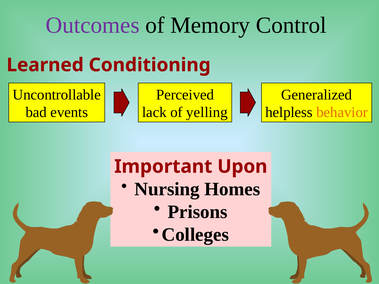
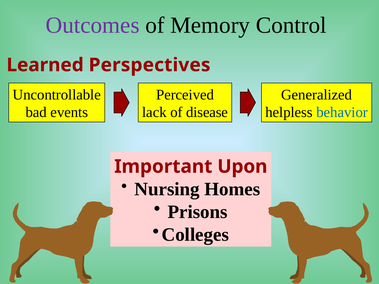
Conditioning: Conditioning -> Perspectives (150, 65)
yelling: yelling -> disease (207, 112)
behavior colour: orange -> blue (342, 112)
